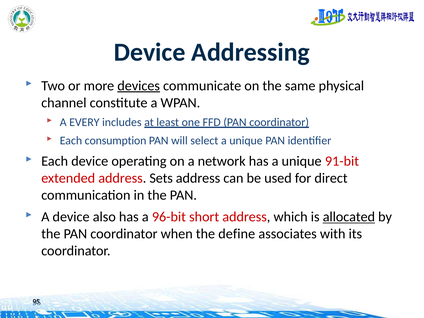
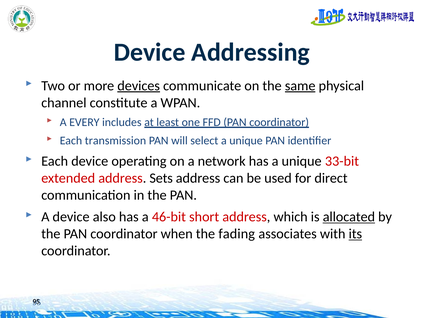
same underline: none -> present (300, 86)
consumption: consumption -> transmission (115, 140)
91-bit: 91-bit -> 33-bit (342, 161)
96-bit: 96-bit -> 46-bit (169, 217)
define: define -> fading (237, 234)
its underline: none -> present (355, 234)
